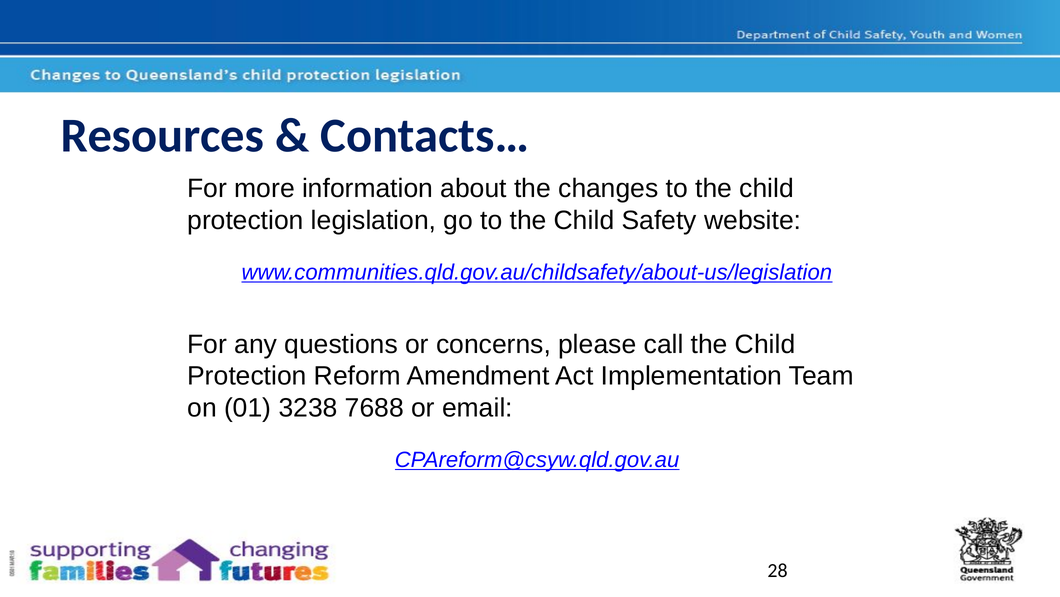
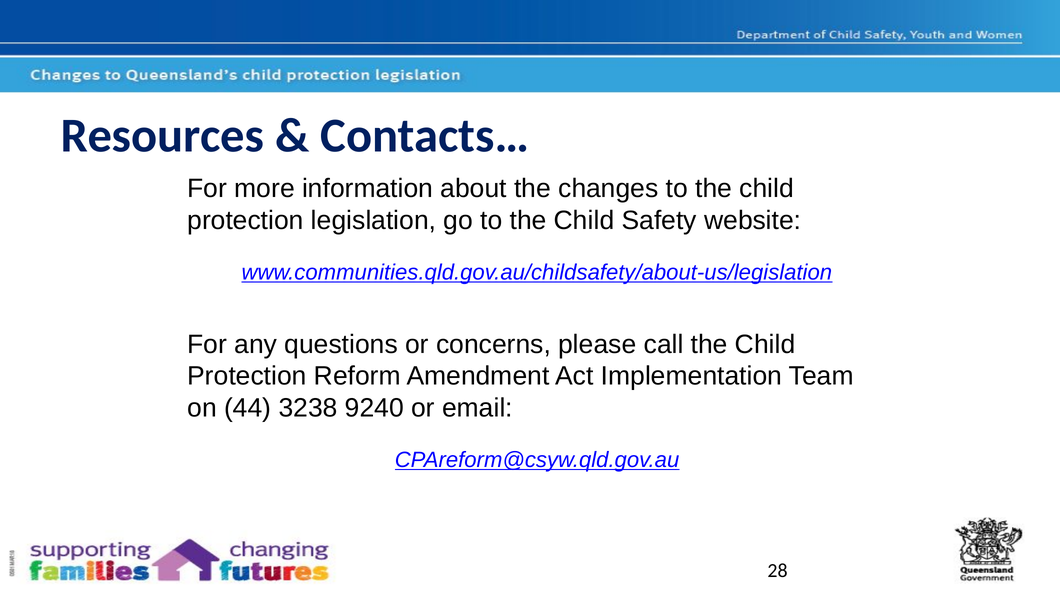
01: 01 -> 44 (248, 407)
7688: 7688 -> 9240 (374, 407)
